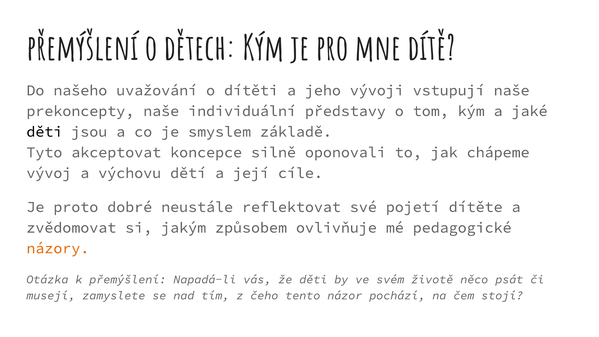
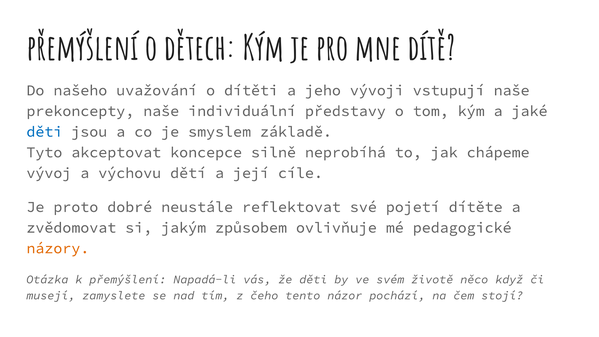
děti colour: black -> blue (44, 132)
oponovali: oponovali -> neprobíhá (345, 152)
psát: psát -> když (509, 279)
